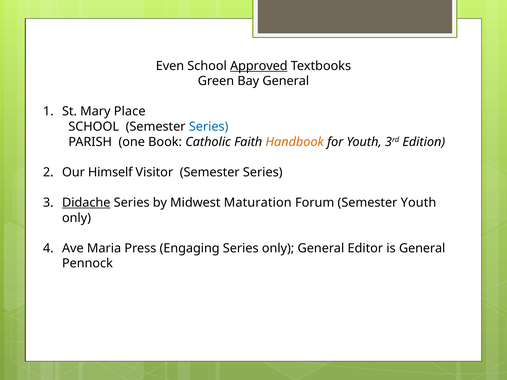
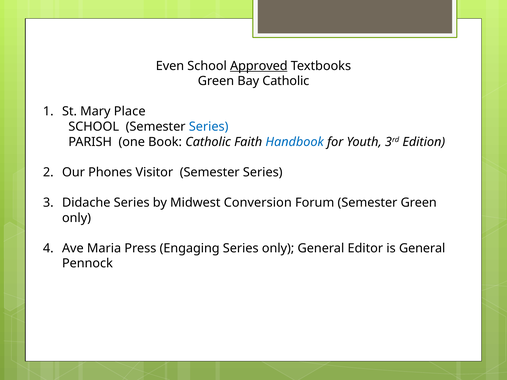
Bay General: General -> Catholic (286, 81)
Handbook colour: orange -> blue (295, 142)
Himself: Himself -> Phones (110, 172)
Didache underline: present -> none (86, 203)
Maturation: Maturation -> Conversion (258, 203)
Semester Youth: Youth -> Green (419, 203)
